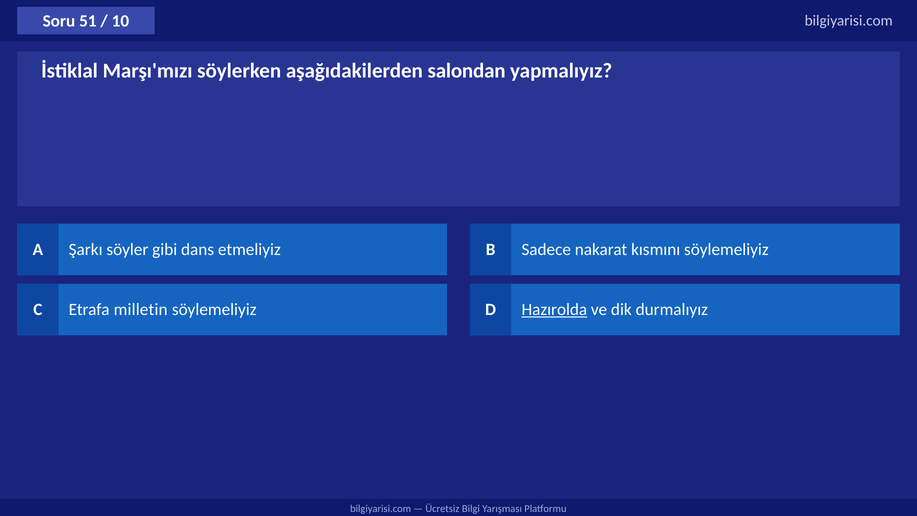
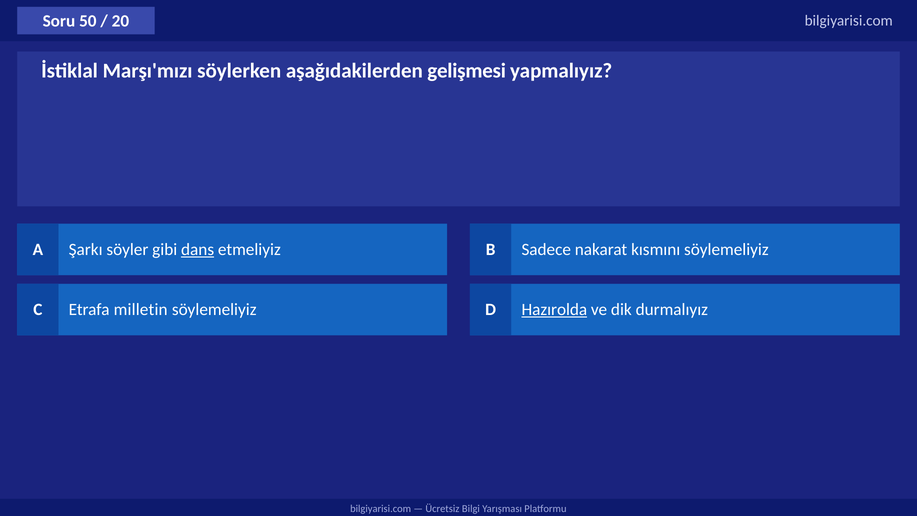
51: 51 -> 50 (88, 21)
10: 10 -> 20 (120, 21)
salondan: salondan -> gelişmesi (467, 71)
dans underline: none -> present (198, 250)
